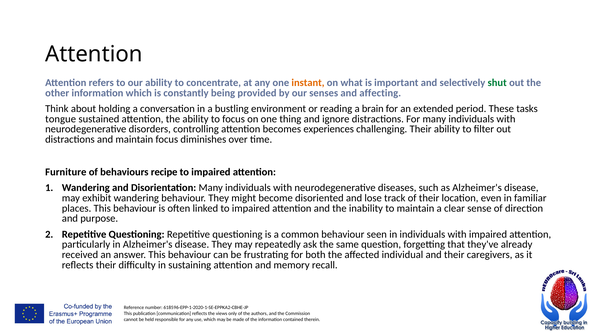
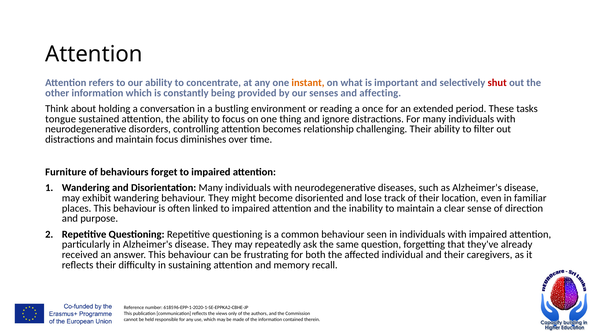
shut colour: green -> red (497, 83)
brain: brain -> once (373, 109)
experiences: experiences -> relationship (329, 129)
recipe: recipe -> forget (164, 172)
